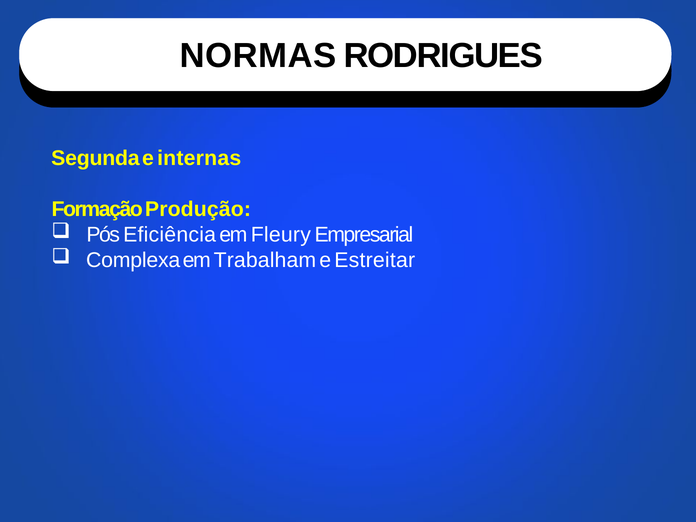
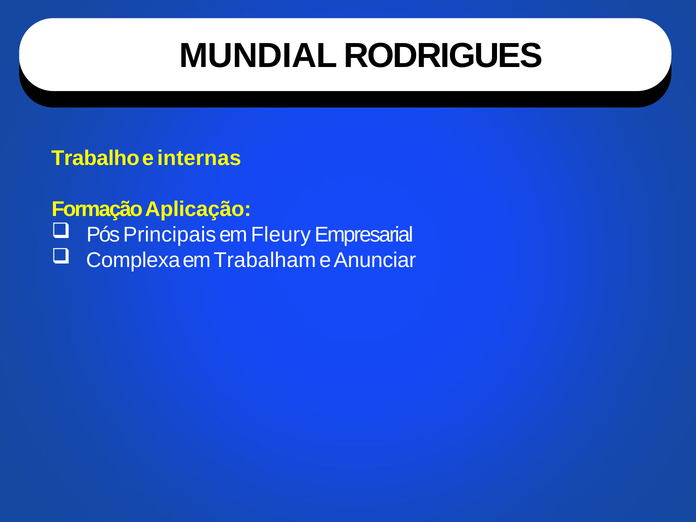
NORMAS: NORMAS -> MUNDIAL (258, 56)
Segunda: Segunda -> Trabalho (95, 158)
Produção: Produção -> Aplicação (198, 209)
Eficiência: Eficiência -> Principais (170, 235)
Estreitar: Estreitar -> Anunciar (375, 260)
